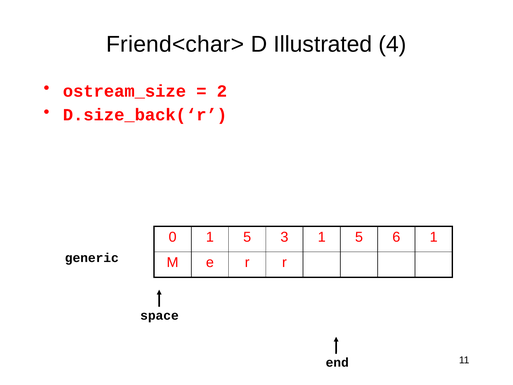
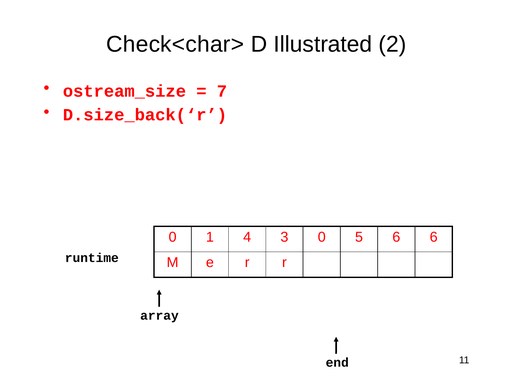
Friend<char>: Friend<char> -> Check<char> (175, 44)
4: 4 -> 2 (393, 44)
2: 2 -> 7 (222, 91)
0 1 5: 5 -> 4 (247, 237)
3 1: 1 -> 0 (322, 237)
6 1: 1 -> 6 (434, 237)
generic: generic -> runtime (92, 258)
space: space -> array (159, 315)
